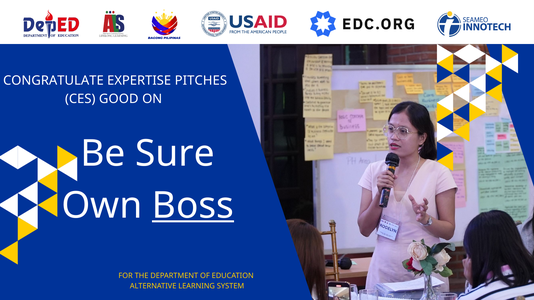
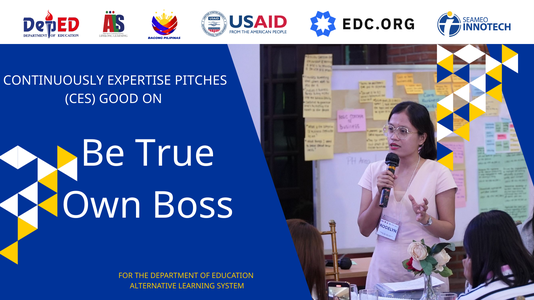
CONGRATULATE: CONGRATULATE -> CONTINUOUSLY (53, 81)
Sure: Sure -> True (175, 154)
Boss underline: present -> none (193, 206)
